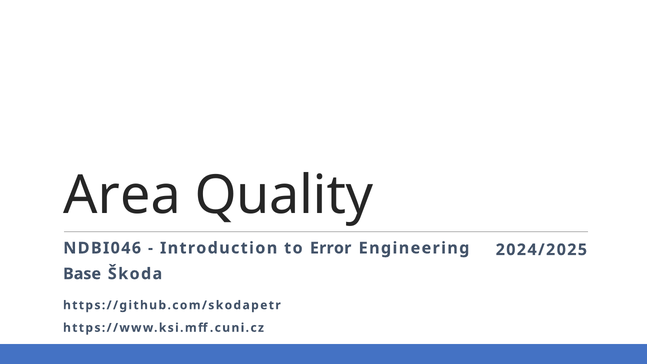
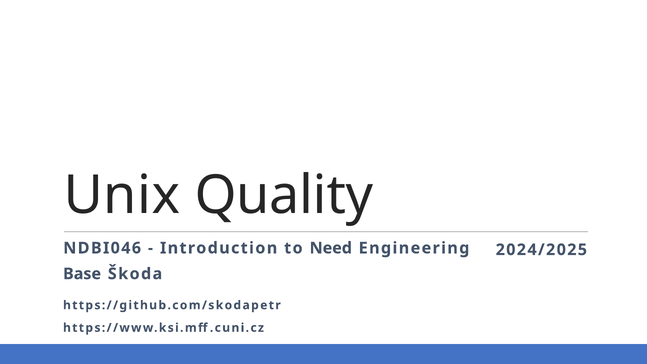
Area: Area -> Unix (122, 196)
Error: Error -> Need (331, 248)
